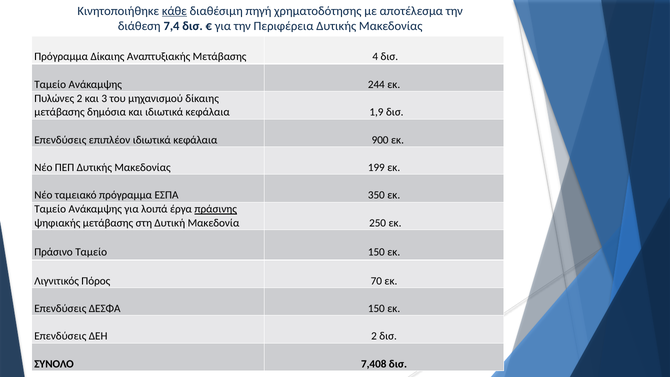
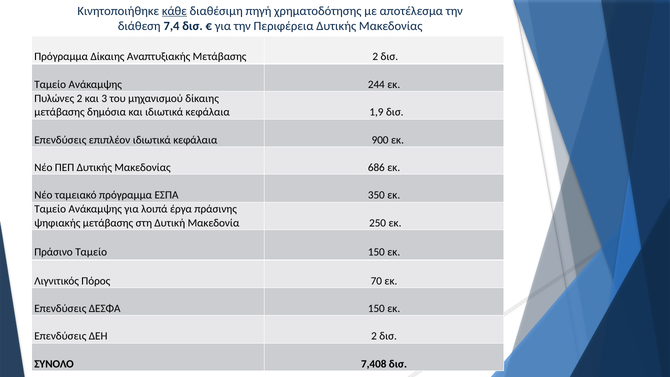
Μετάβασης 4: 4 -> 2 (375, 57)
199: 199 -> 686 (376, 167)
πράσινης underline: present -> none (216, 209)
